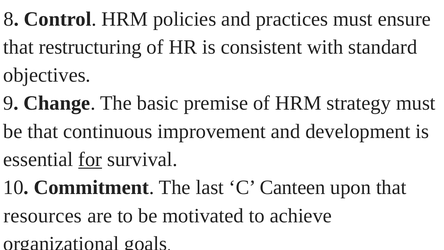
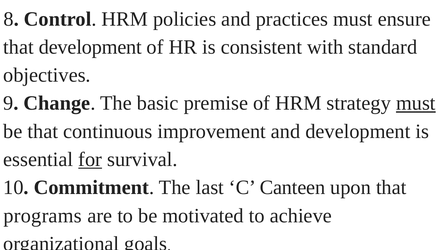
that restructuring: restructuring -> development (90, 47)
must underline: none -> present (416, 103)
resources: resources -> programs (43, 215)
